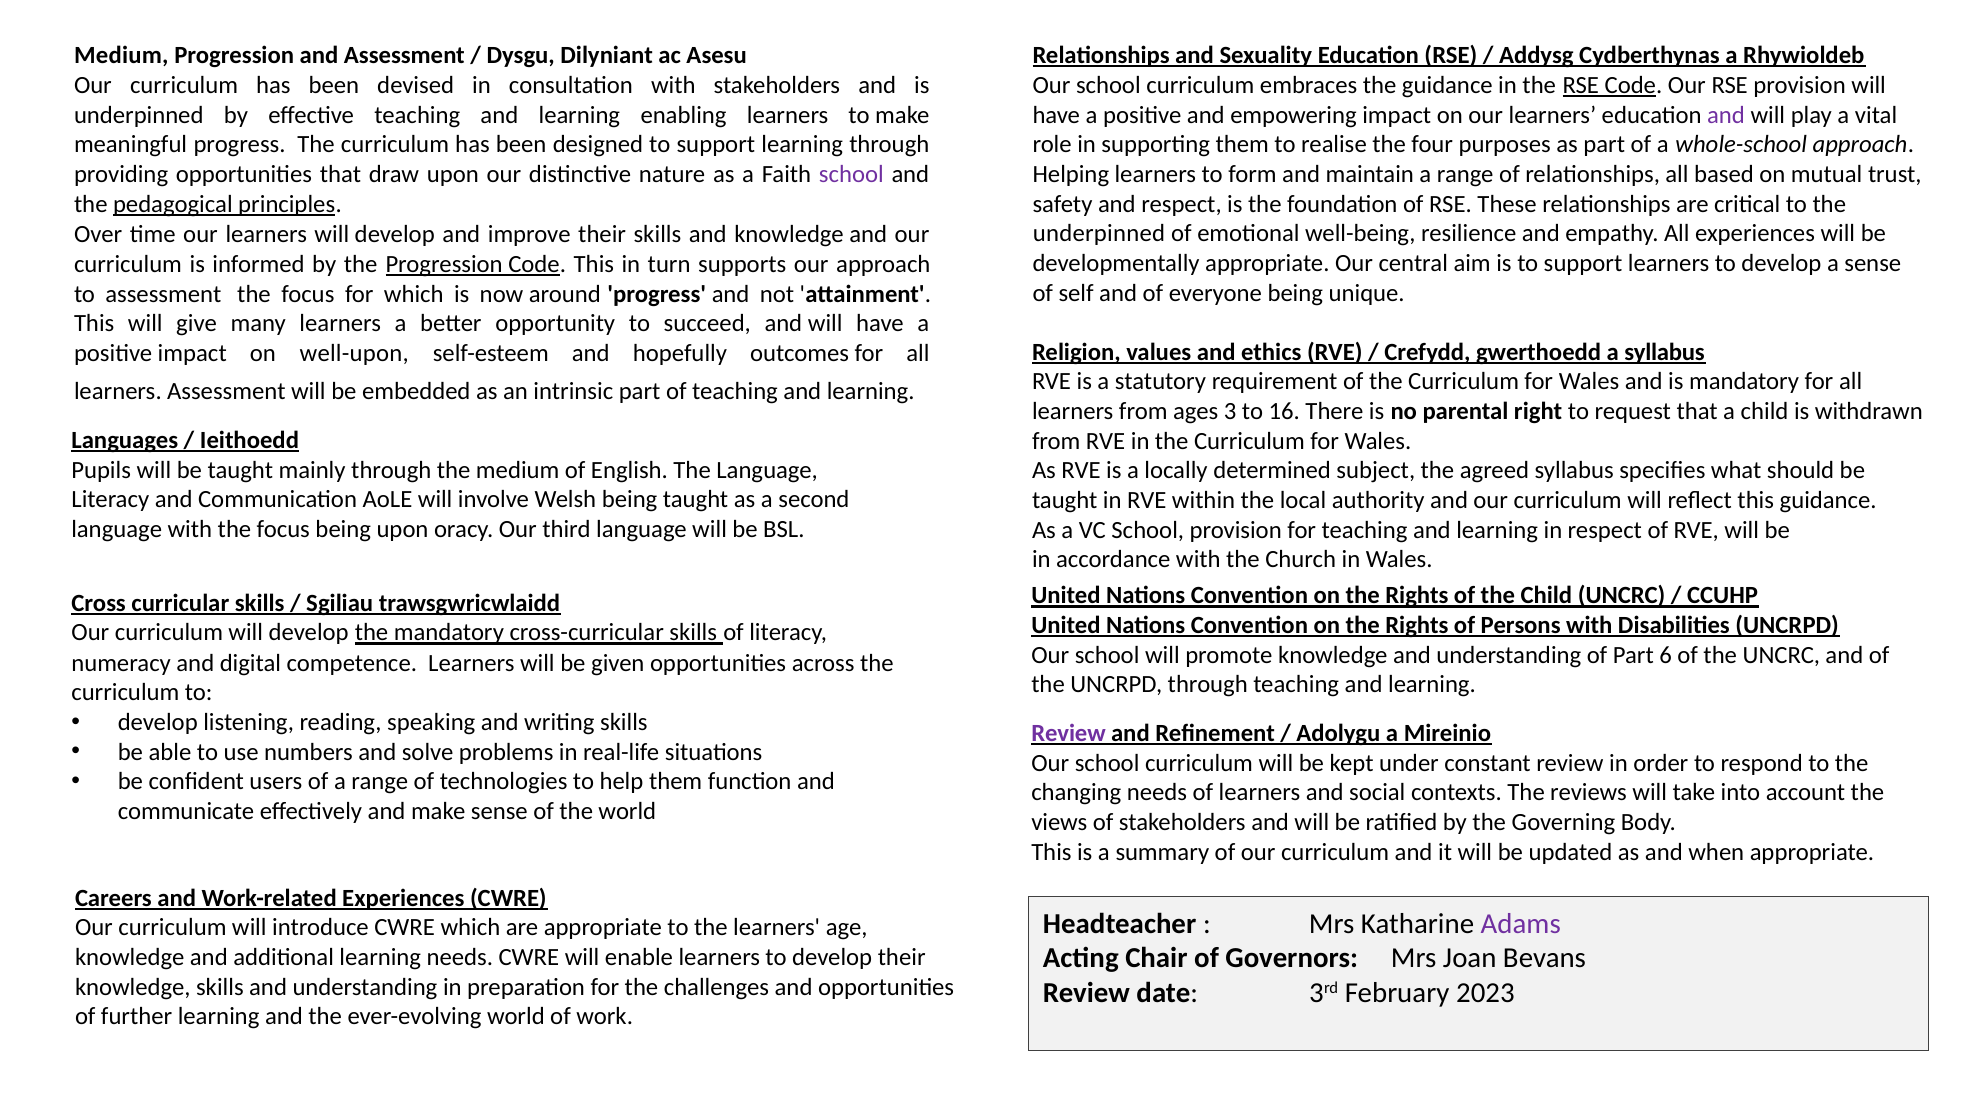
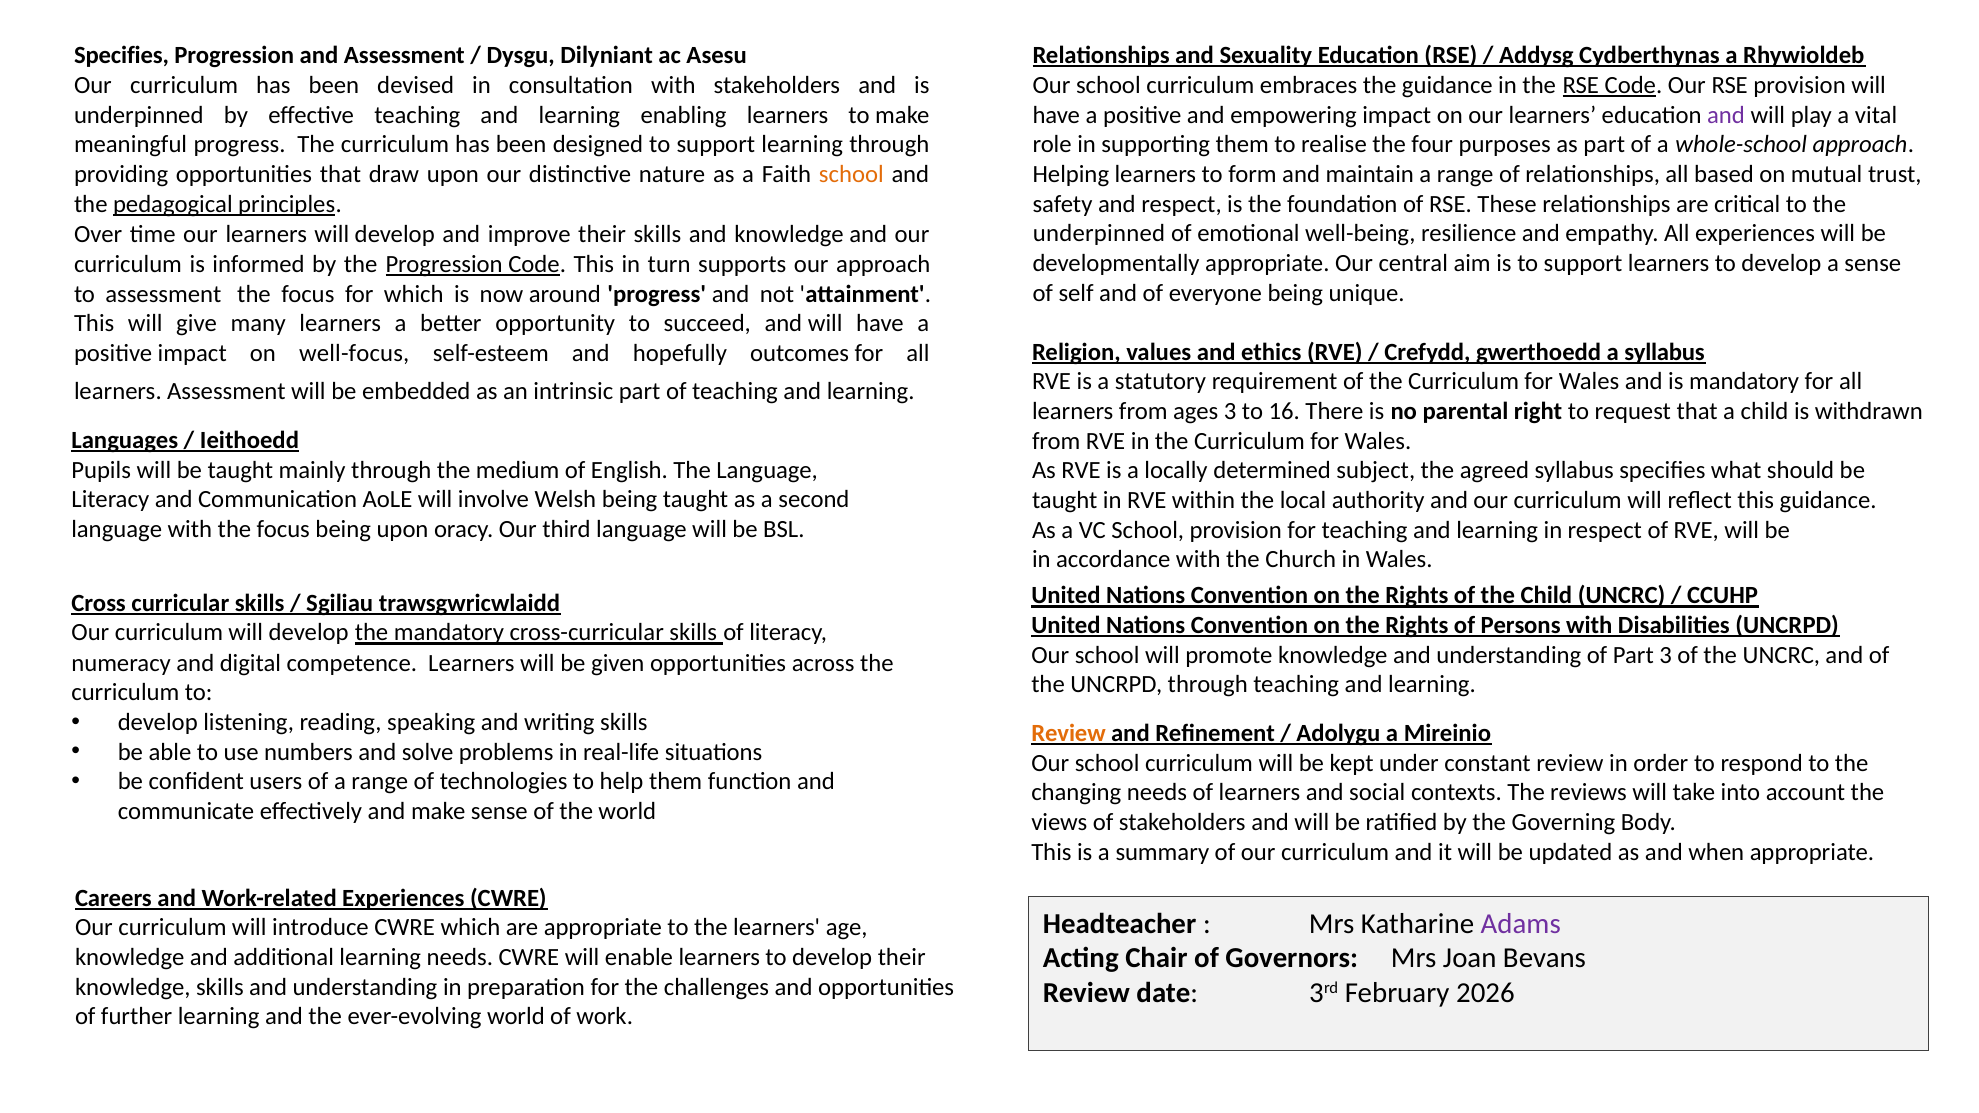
Medium: Medium -> Specifies (121, 56)
school colour: purple -> orange (851, 174)
well-upon: well-upon -> well-focus (354, 353)
Part 6: 6 -> 3 (1666, 655)
Review colour: purple -> orange (1069, 733)
2023: 2023 -> 2026 (1485, 993)
